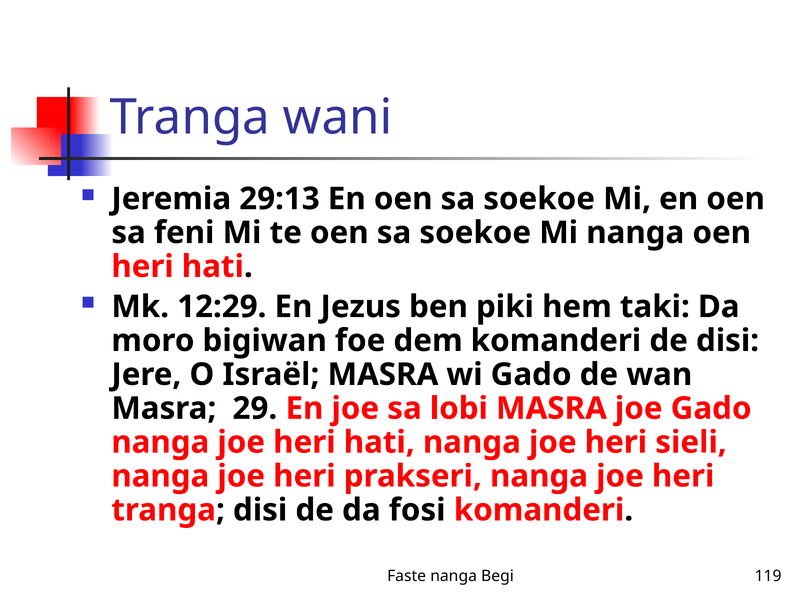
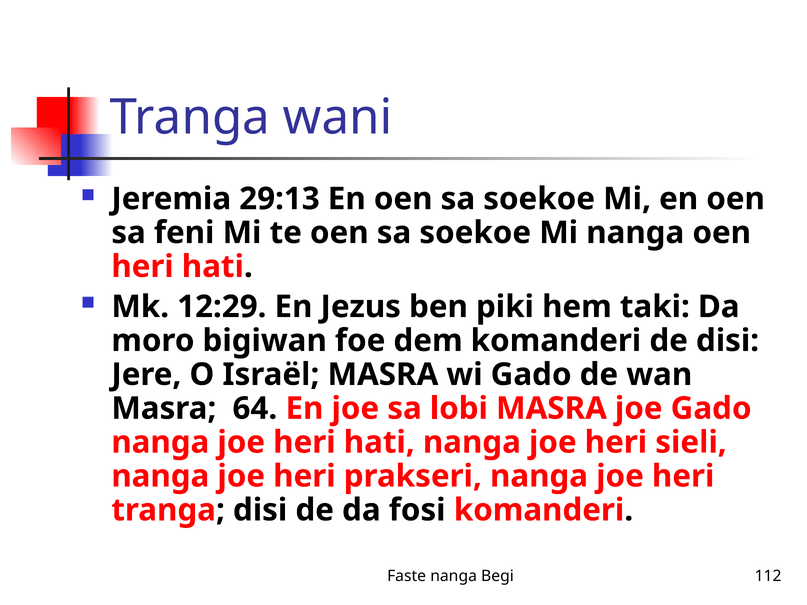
29: 29 -> 64 (255, 409)
119: 119 -> 112 (768, 576)
